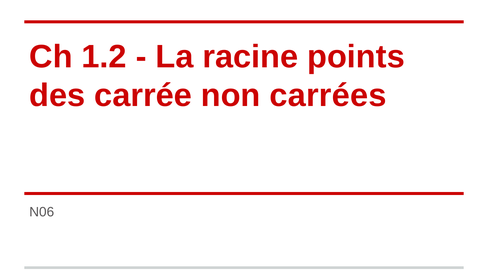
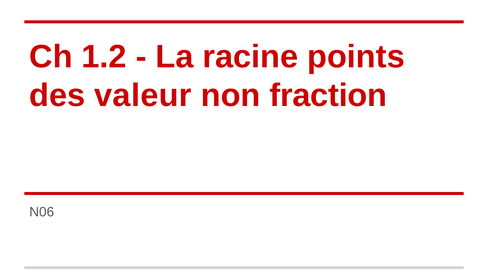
carrée: carrée -> valeur (143, 96)
carrées: carrées -> fraction (328, 96)
